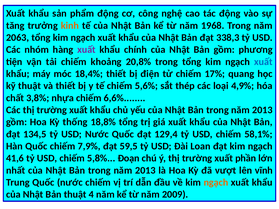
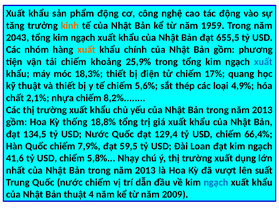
1968: 1968 -> 1959 (213, 26)
2063: 2063 -> 2043 (18, 38)
338,3: 338,3 -> 655,5 (228, 38)
xuất colour: purple -> orange (86, 50)
20,8%: 20,8% -> 25,9% (138, 62)
18,4%: 18,4% -> 18,3% (89, 74)
3,8%: 3,8% -> 2,1% (38, 98)
6,6%: 6,6% -> 8,2% (125, 98)
58,1%: 58,1% -> 66,4% (258, 134)
Đoạn: Đoạn -> Nhạy (129, 158)
phần: phần -> dụng (246, 158)
vĩnh: vĩnh -> suất (264, 171)
ngạch colour: orange -> blue (216, 183)
